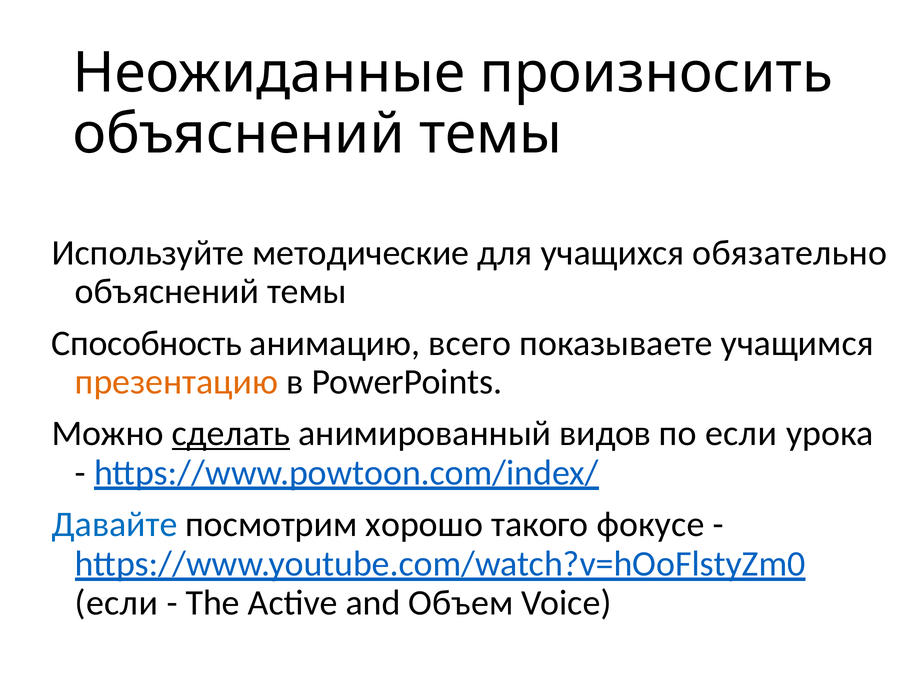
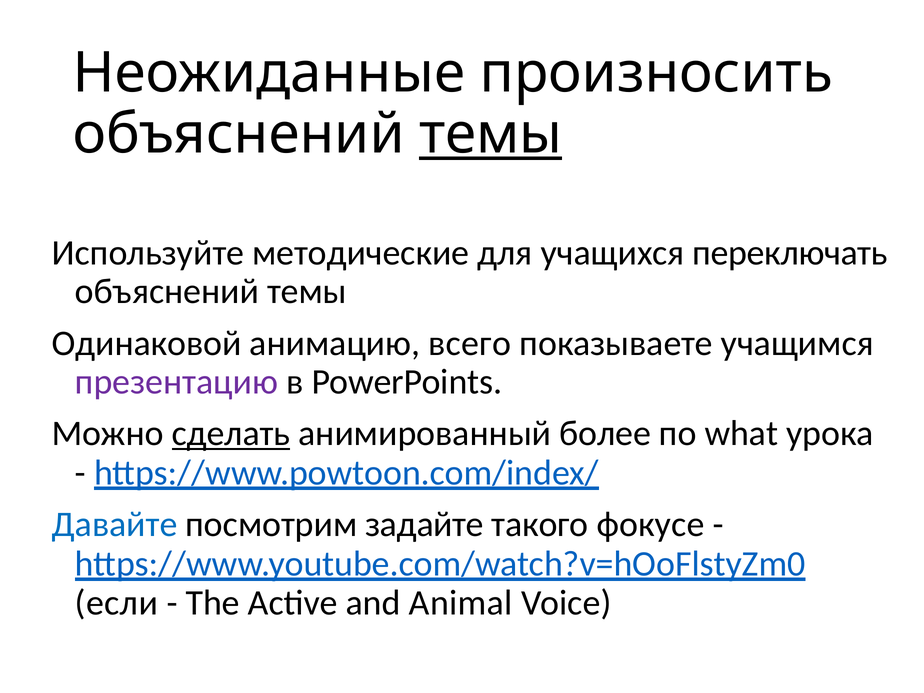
темы underline: none -> present (491, 134)
обязательно: обязательно -> переключать (790, 253)
Способность: Способность -> Одинаковой (147, 343)
презентацию colour: orange -> purple (177, 382)
видов: видов -> более (605, 434)
по если: если -> what (741, 434)
хорошо: хорошо -> задайте (424, 525)
Объем: Объем -> Animal (461, 603)
